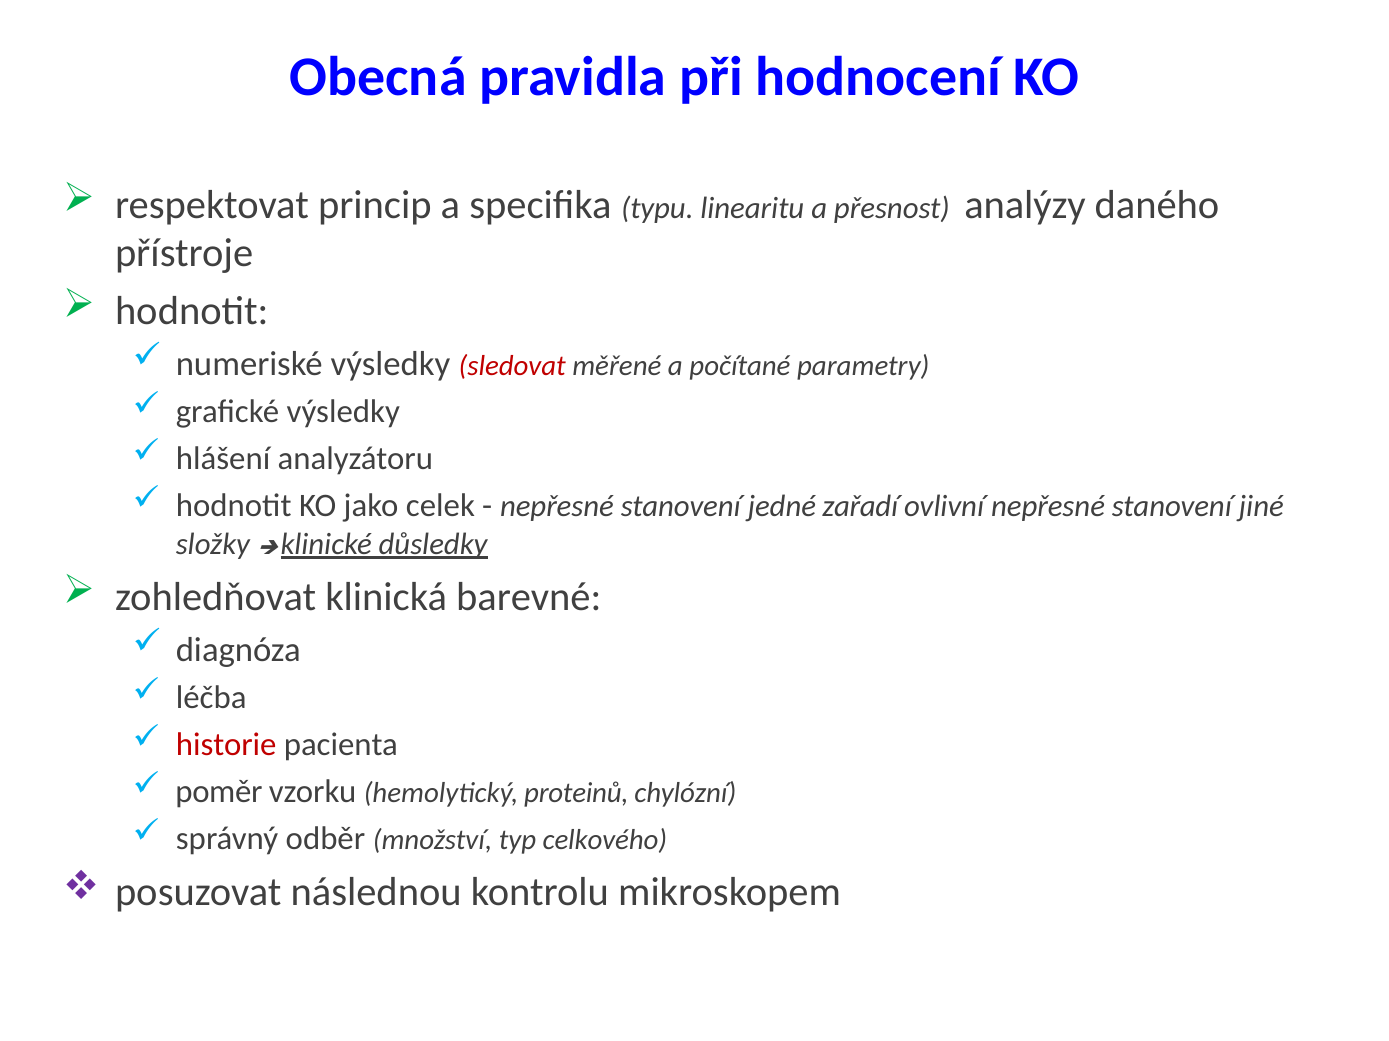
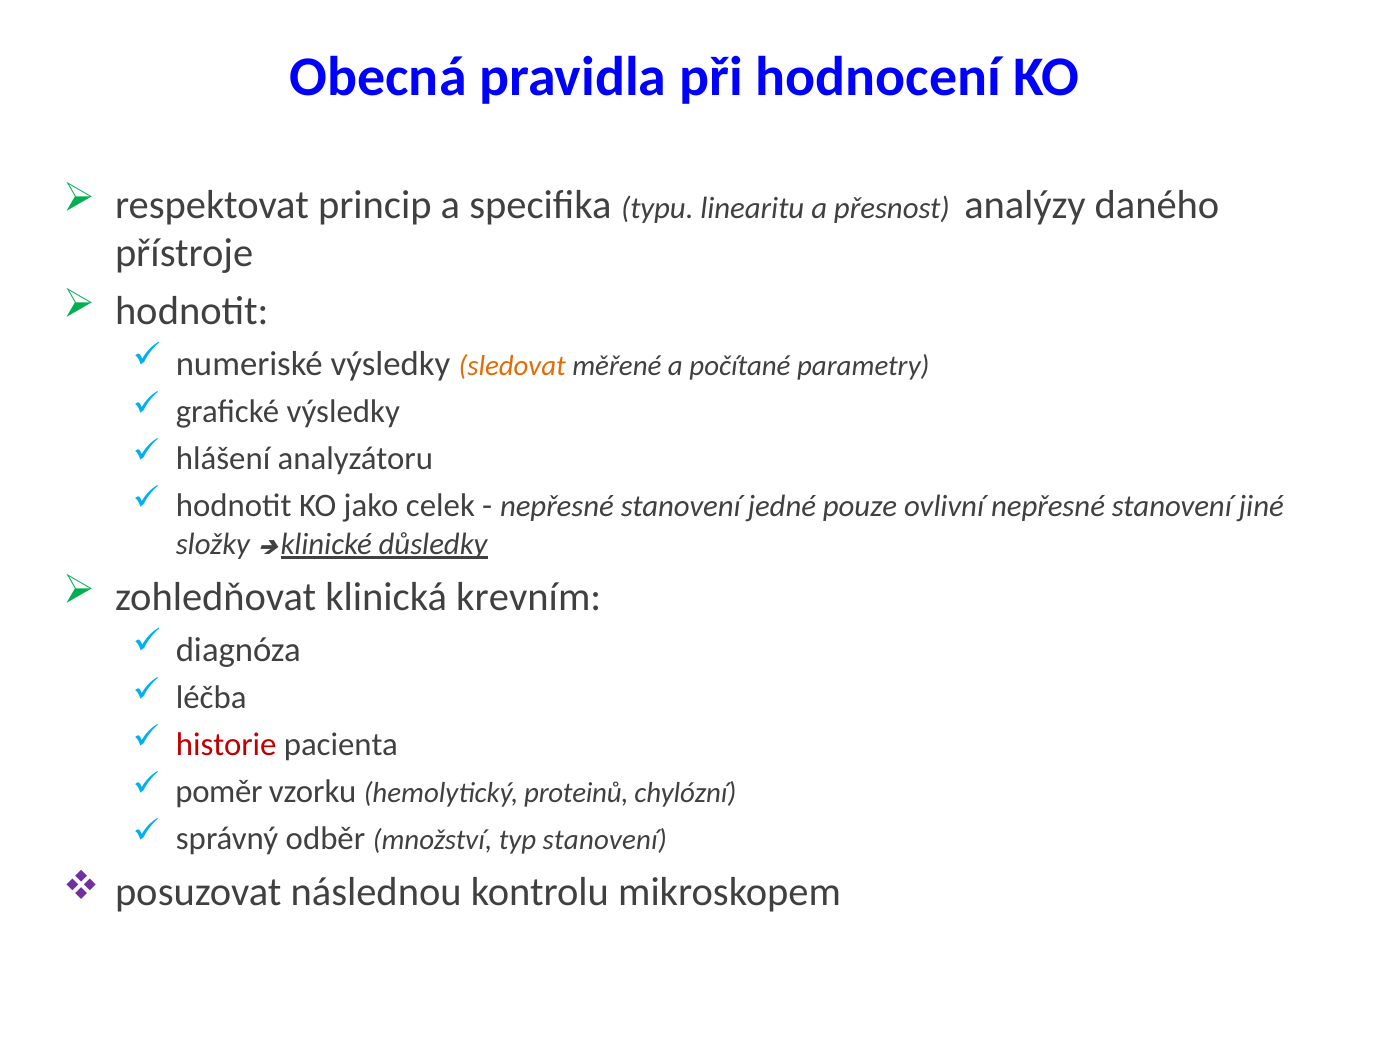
sledovat colour: red -> orange (512, 366)
zařadí: zařadí -> pouze (860, 507)
barevné: barevné -> krevním (529, 597)
typ celkového: celkového -> stanovení (605, 841)
